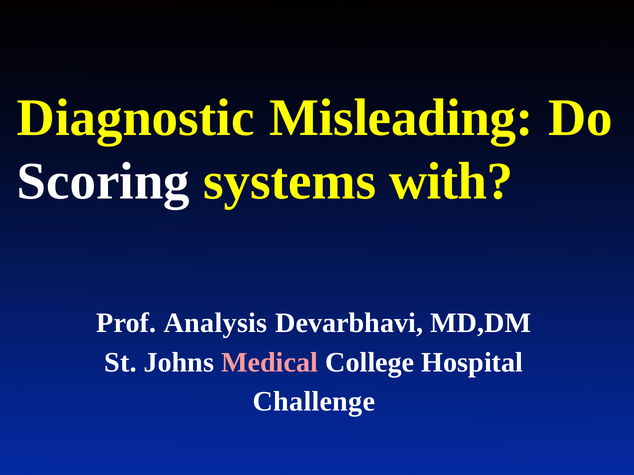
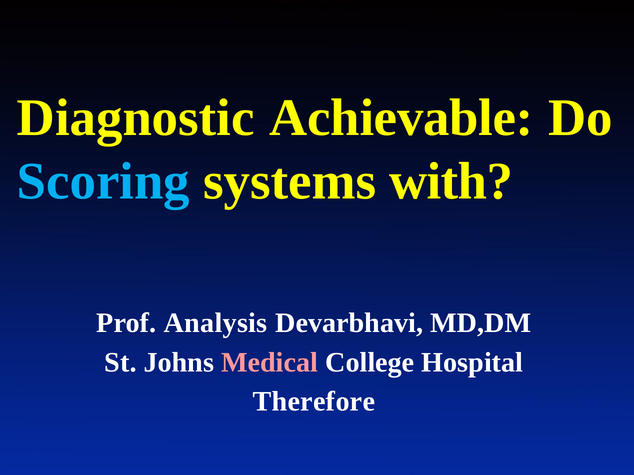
Misleading: Misleading -> Achievable (401, 118)
Scoring colour: white -> light blue (103, 181)
Challenge: Challenge -> Therefore (314, 402)
